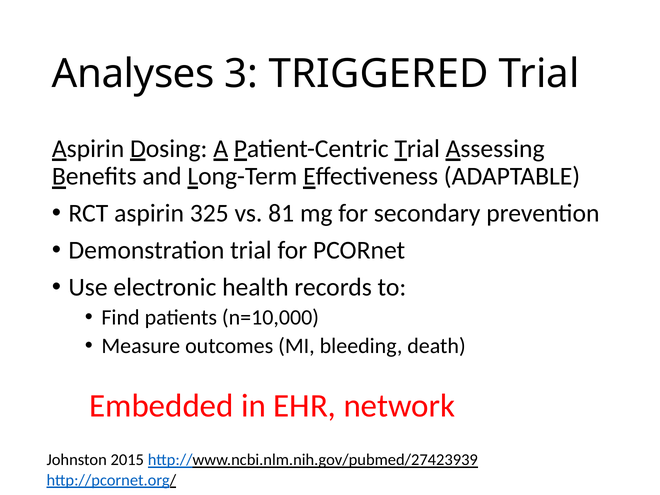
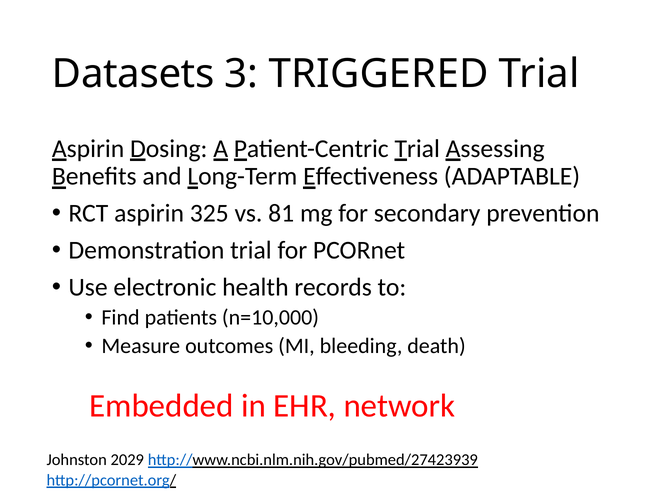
Analyses: Analyses -> Datasets (133, 74)
2015: 2015 -> 2029 (127, 460)
